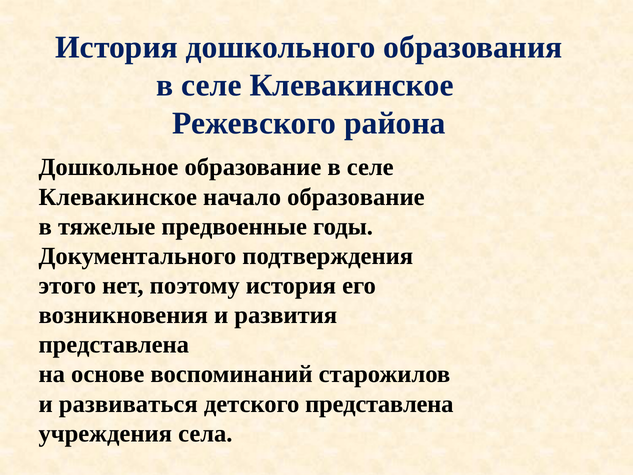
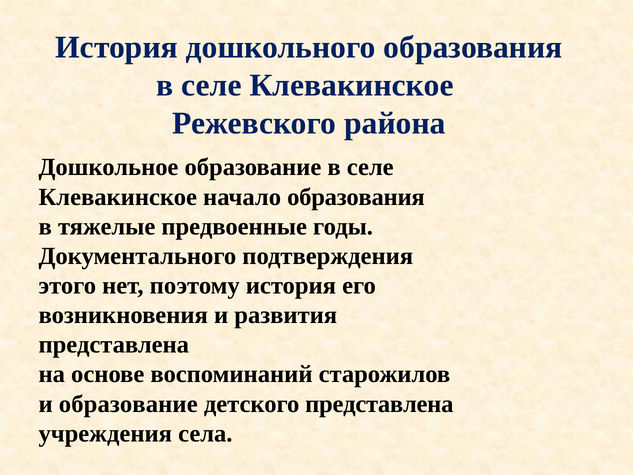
начало образование: образование -> образования (356, 197)
и развиваться: развиваться -> образование (128, 404)
